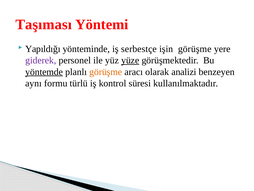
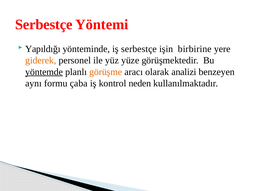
Taşıması: Taşıması -> Serbestçe (44, 25)
işin görüşme: görüşme -> birbirine (195, 49)
giderek colour: purple -> orange (41, 60)
yüze underline: present -> none (130, 60)
türlü: türlü -> çaba (79, 83)
süresi: süresi -> neden (140, 83)
